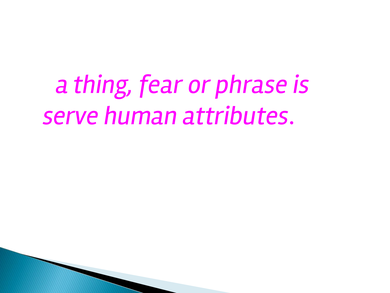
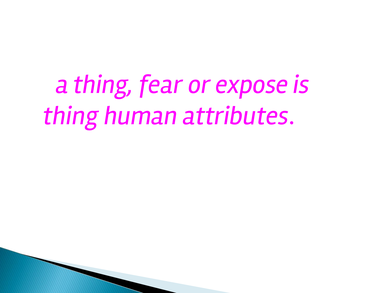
phrase: phrase -> expose (252, 84)
serve: serve -> thing (71, 116)
